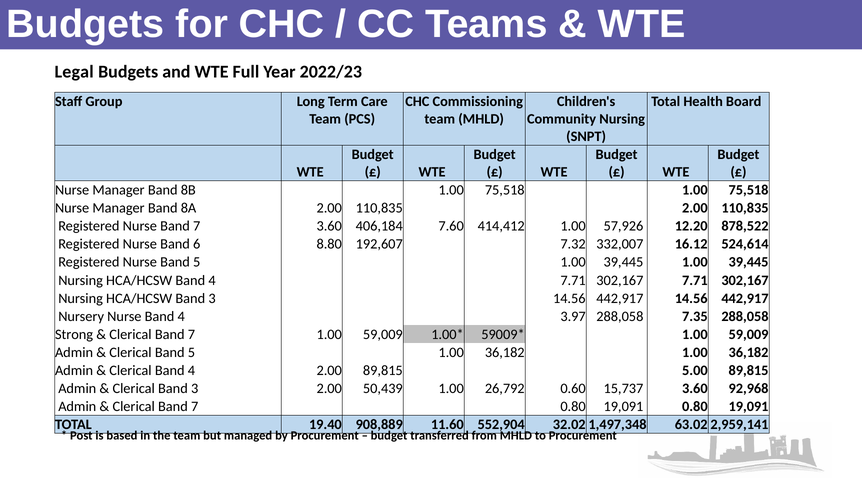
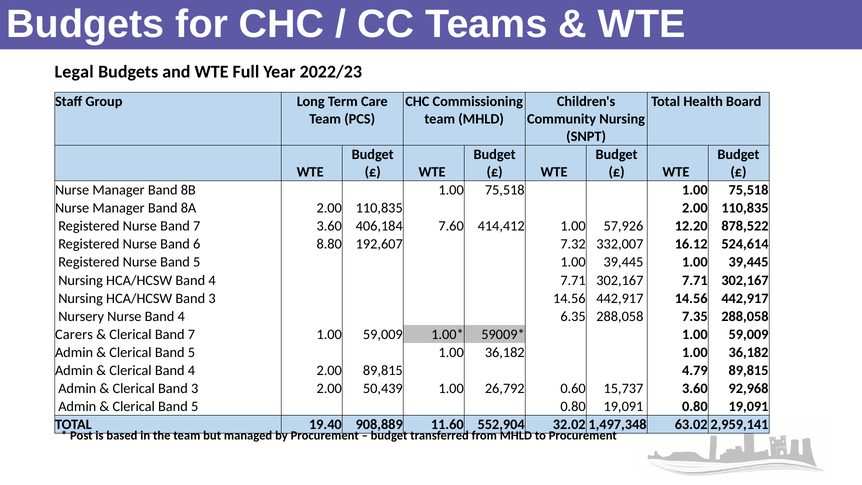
3.97: 3.97 -> 6.35 (573, 316)
Strong: Strong -> Carers (74, 334)
5.00: 5.00 -> 4.79 (695, 370)
7: 7 -> 5 (195, 406)
